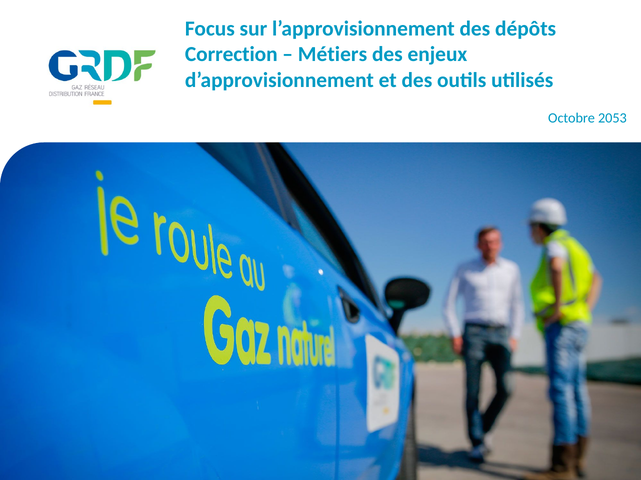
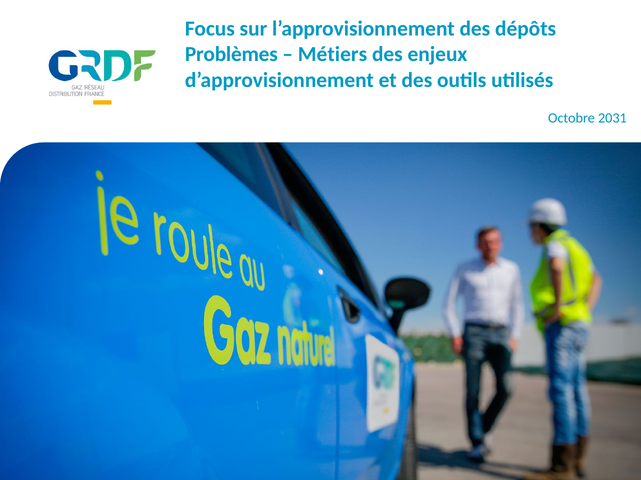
Correction: Correction -> Problèmes (231, 54)
2053: 2053 -> 2031 (612, 118)
